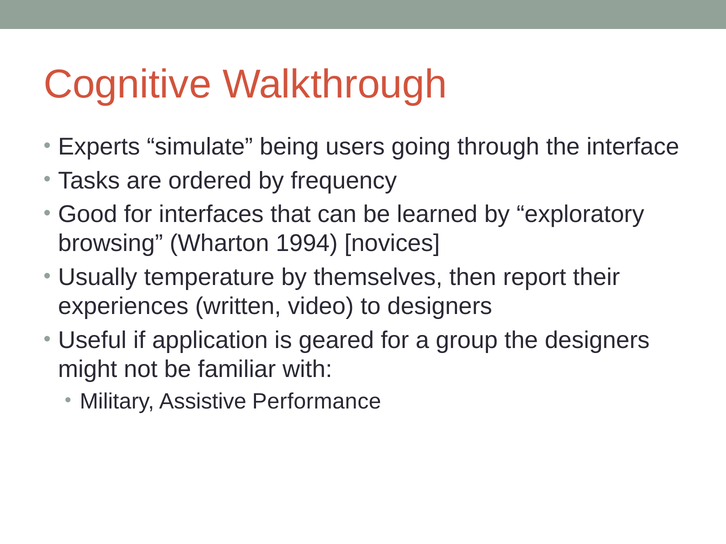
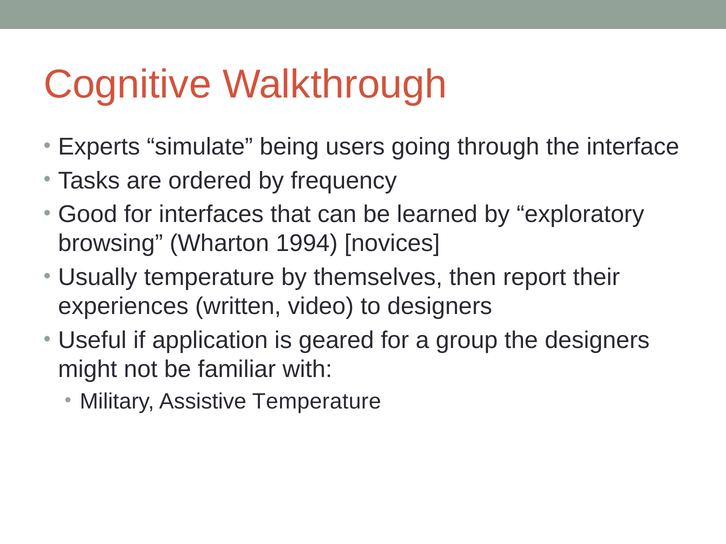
Assistive Performance: Performance -> Temperature (317, 402)
